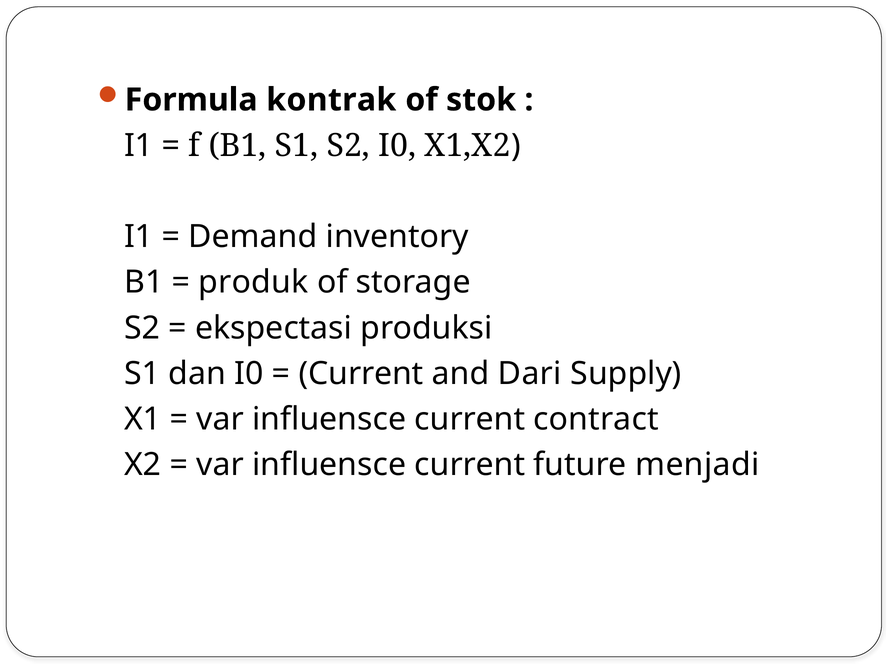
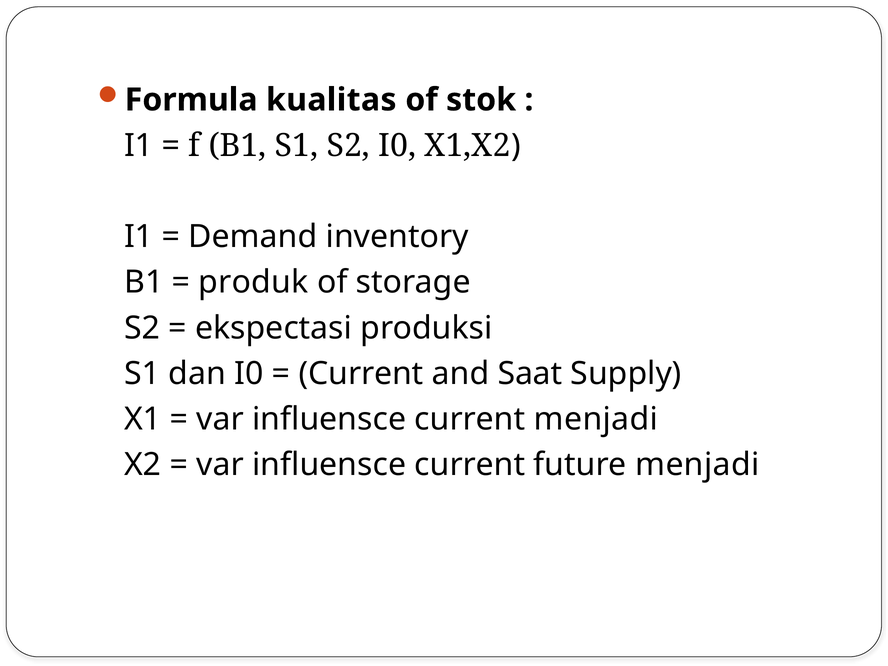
kontrak: kontrak -> kualitas (331, 100)
Dari: Dari -> Saat (530, 374)
current contract: contract -> menjadi (596, 419)
